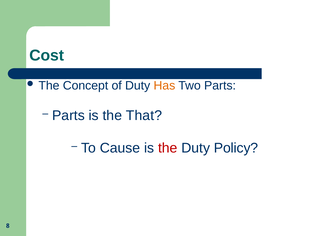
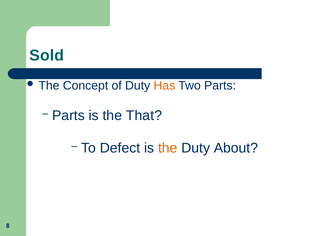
Cost: Cost -> Sold (47, 55)
Cause: Cause -> Defect (120, 148)
the colour: red -> orange (168, 148)
Policy: Policy -> About (236, 148)
